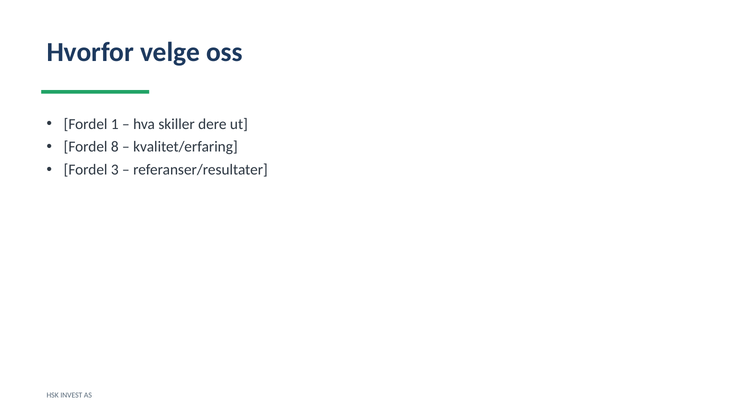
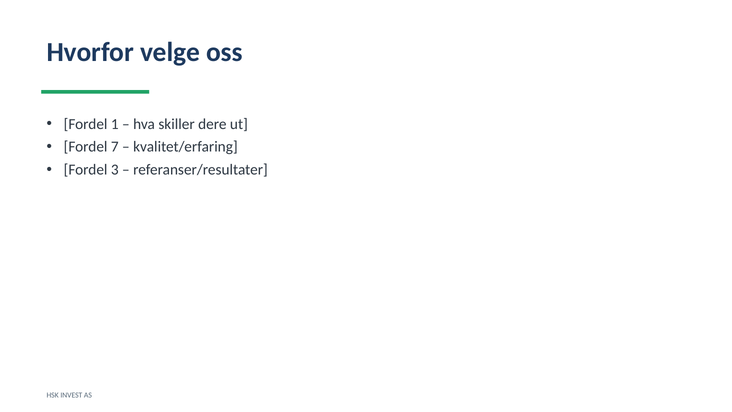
8: 8 -> 7 (115, 147)
